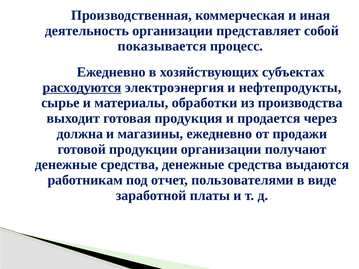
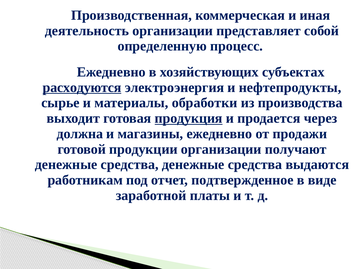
показывается: показывается -> определенную (162, 46)
продукция underline: none -> present (189, 118)
пользователями: пользователями -> подтвержденное (242, 180)
